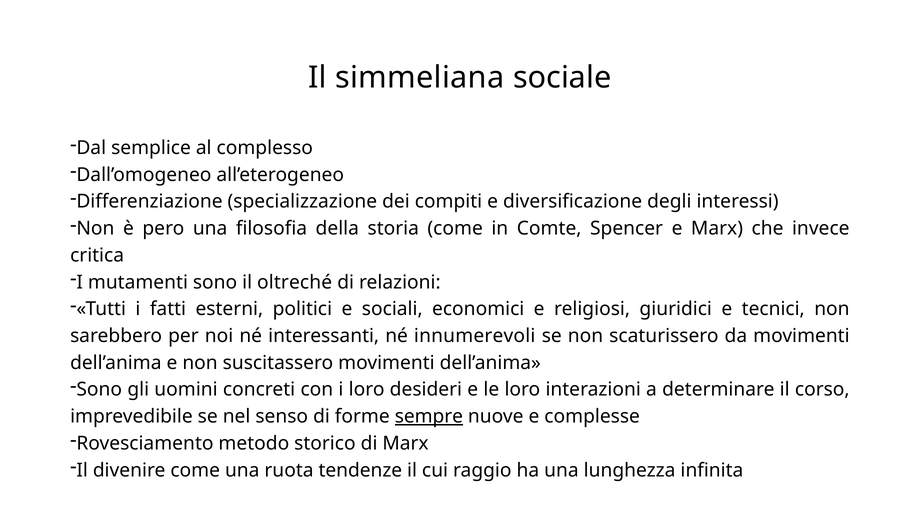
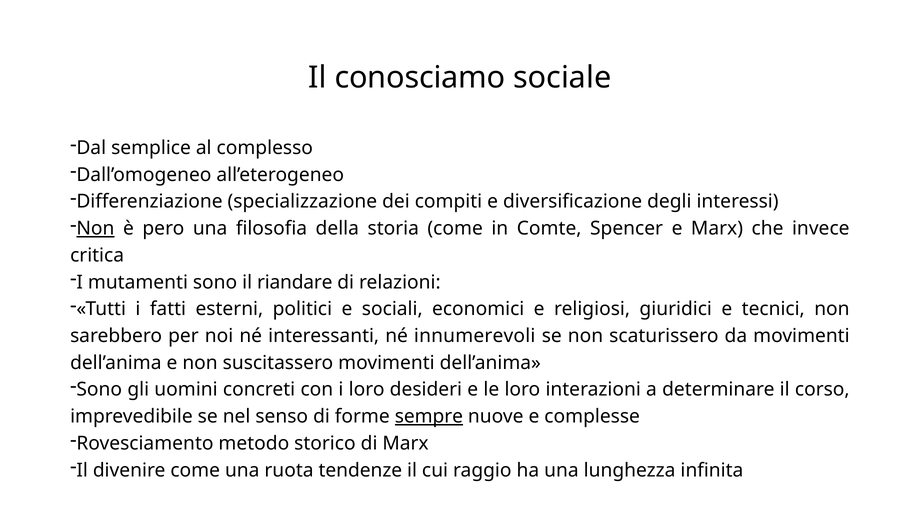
simmeliana: simmeliana -> conosciamo (420, 77)
Non underline: none -> present (95, 228)
oltreché: oltreché -> riandare (295, 282)
